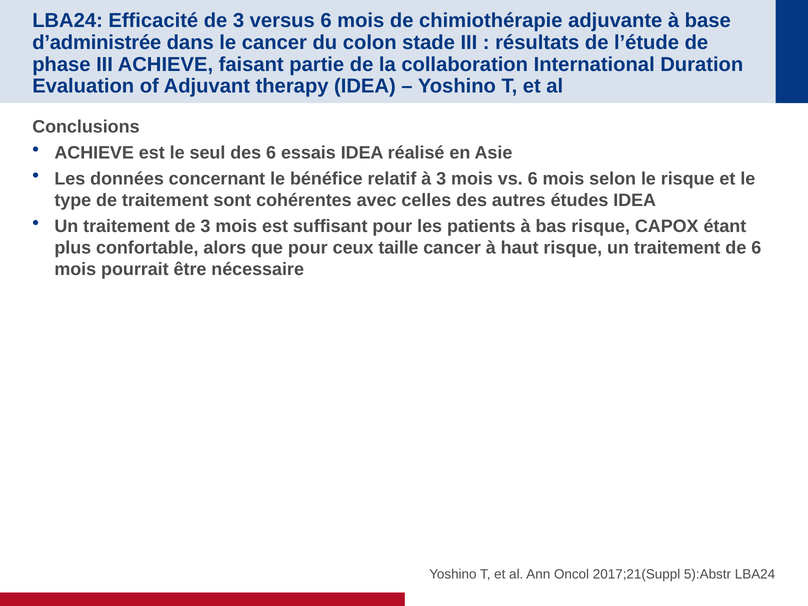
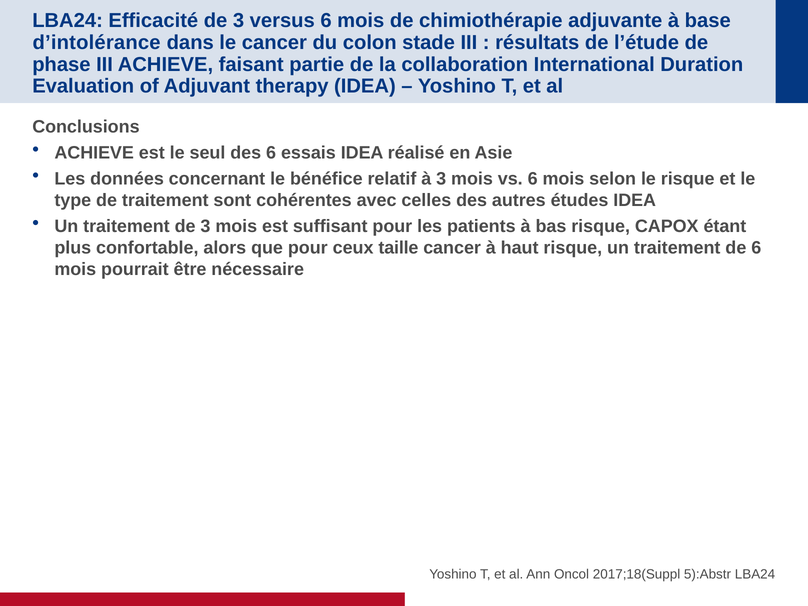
d’administrée: d’administrée -> d’intolérance (97, 43)
2017;21(Suppl: 2017;21(Suppl -> 2017;18(Suppl (637, 575)
